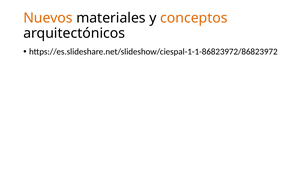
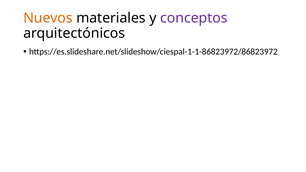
conceptos colour: orange -> purple (194, 18)
